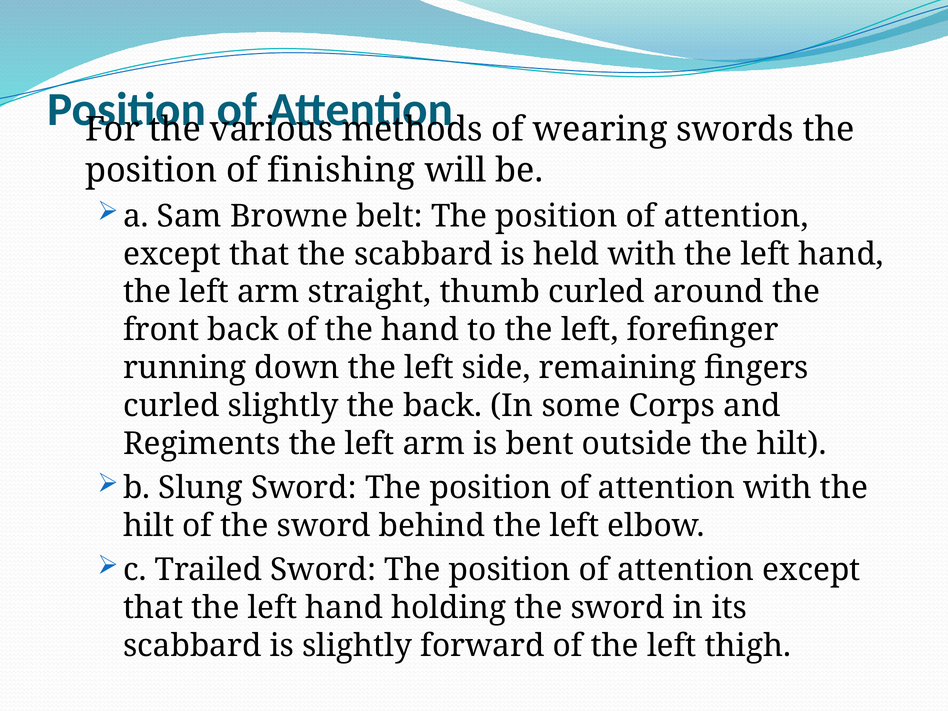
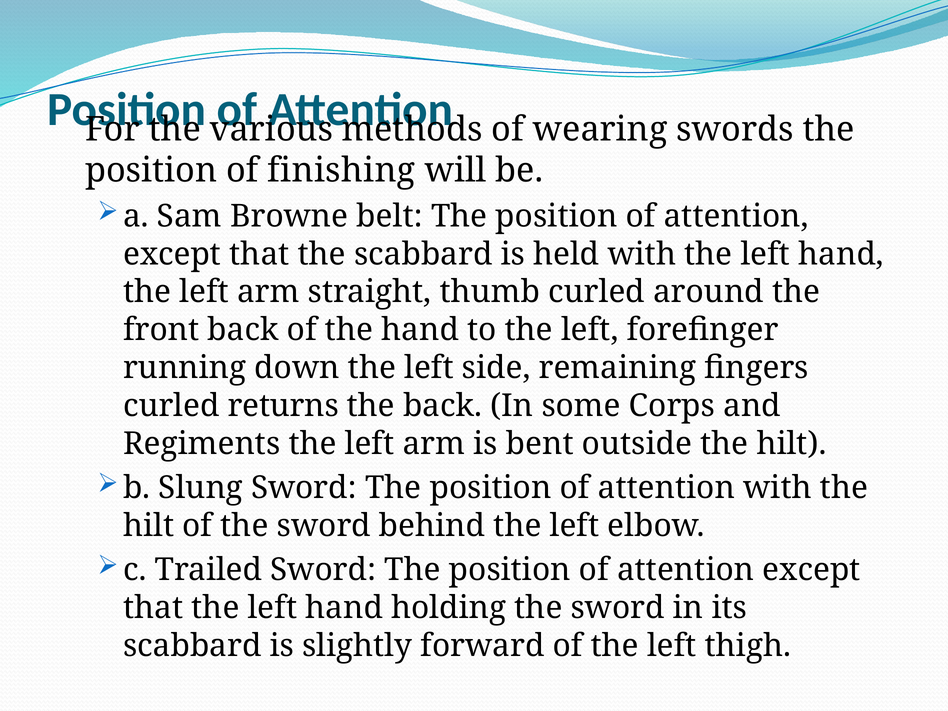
curled slightly: slightly -> returns (283, 406)
